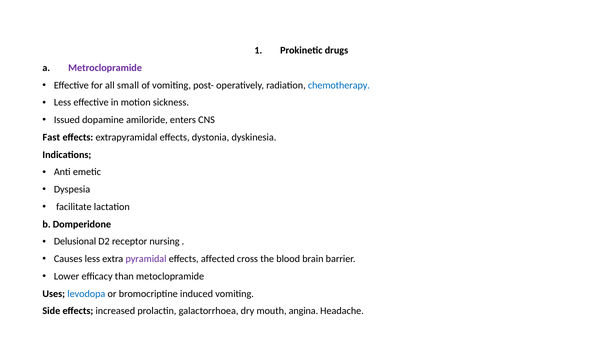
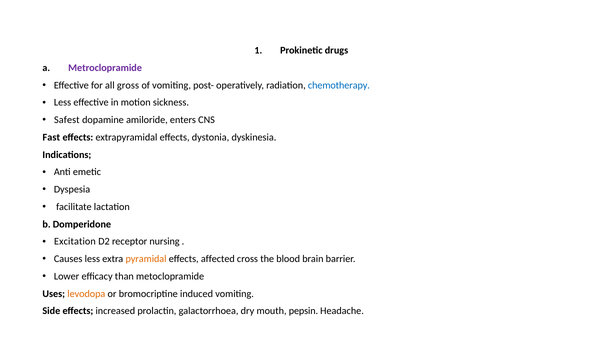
small: small -> gross (128, 85)
Issued: Issued -> Safest (67, 120)
Delusional: Delusional -> Excitation (75, 241)
pyramidal colour: purple -> orange (146, 259)
levodopa colour: blue -> orange (86, 293)
angina: angina -> pepsin (303, 311)
